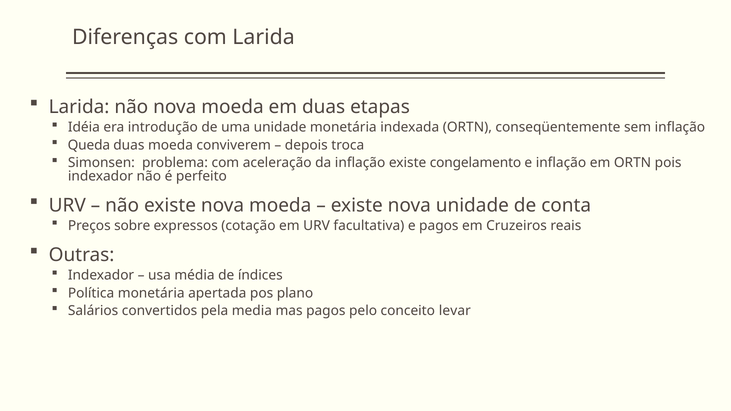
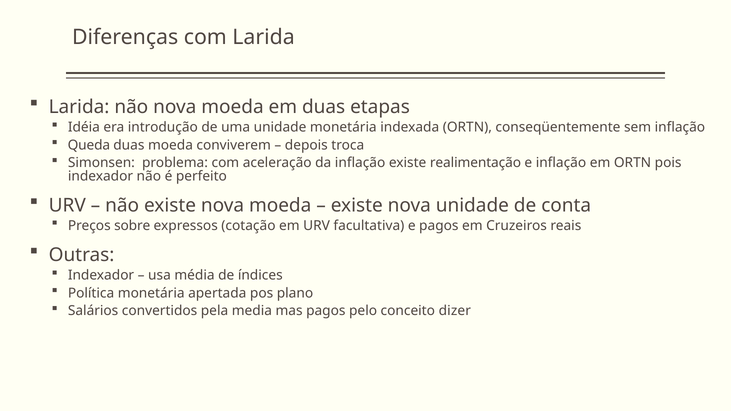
congelamento: congelamento -> realimentação (475, 163)
levar: levar -> dizer (455, 311)
